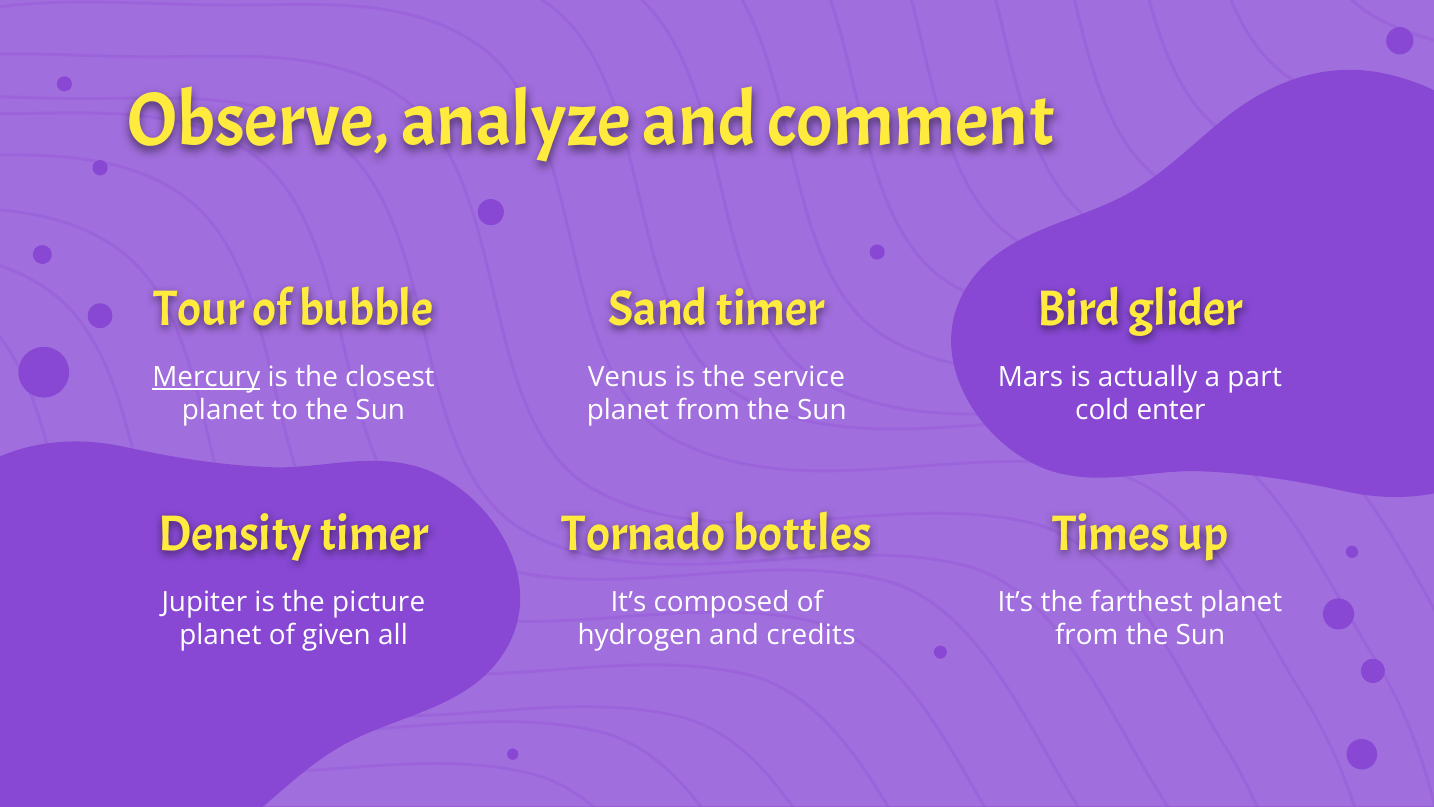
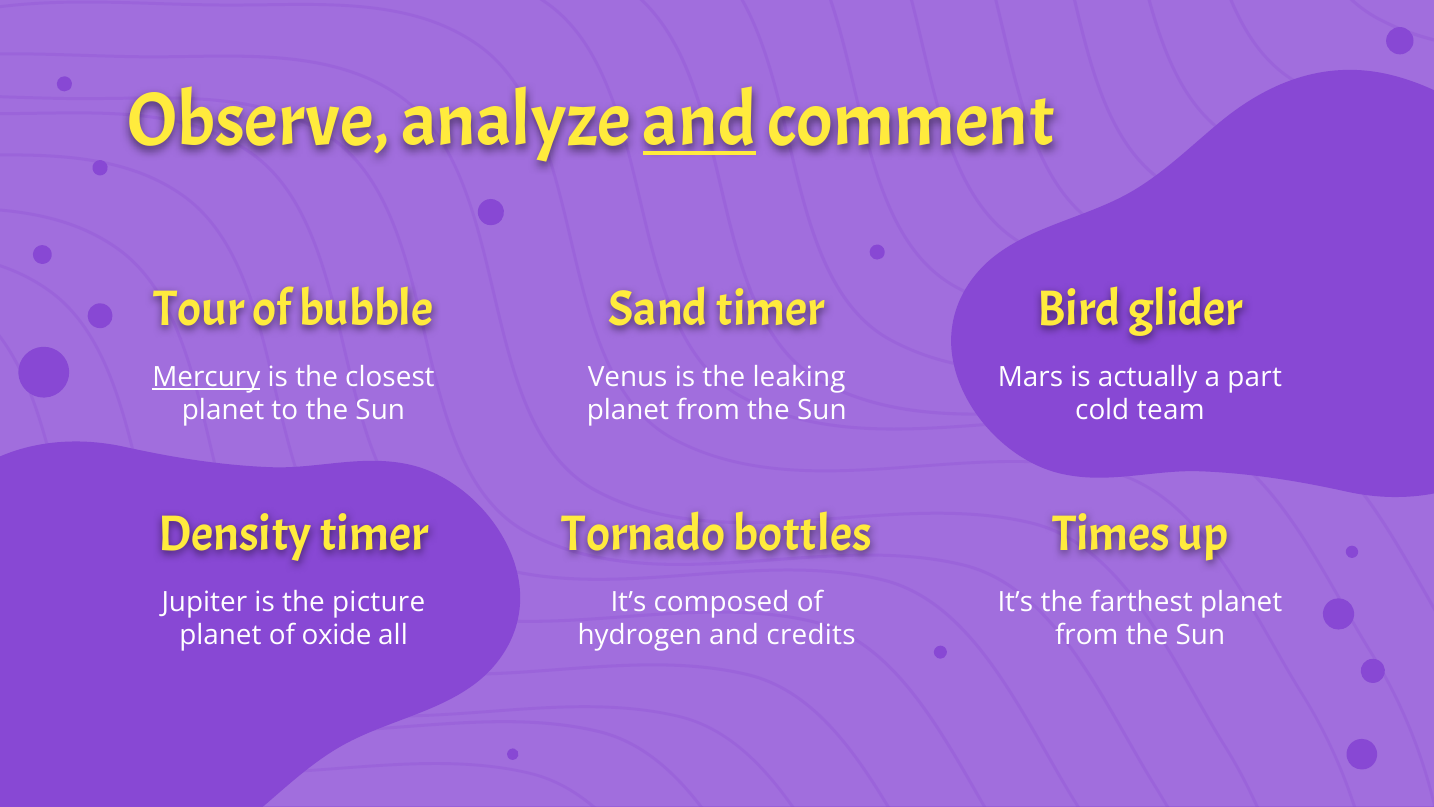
and underline: none -> present (700, 120)
service: service -> leaking (799, 377)
enter: enter -> team (1171, 410)
given: given -> oxide (337, 635)
